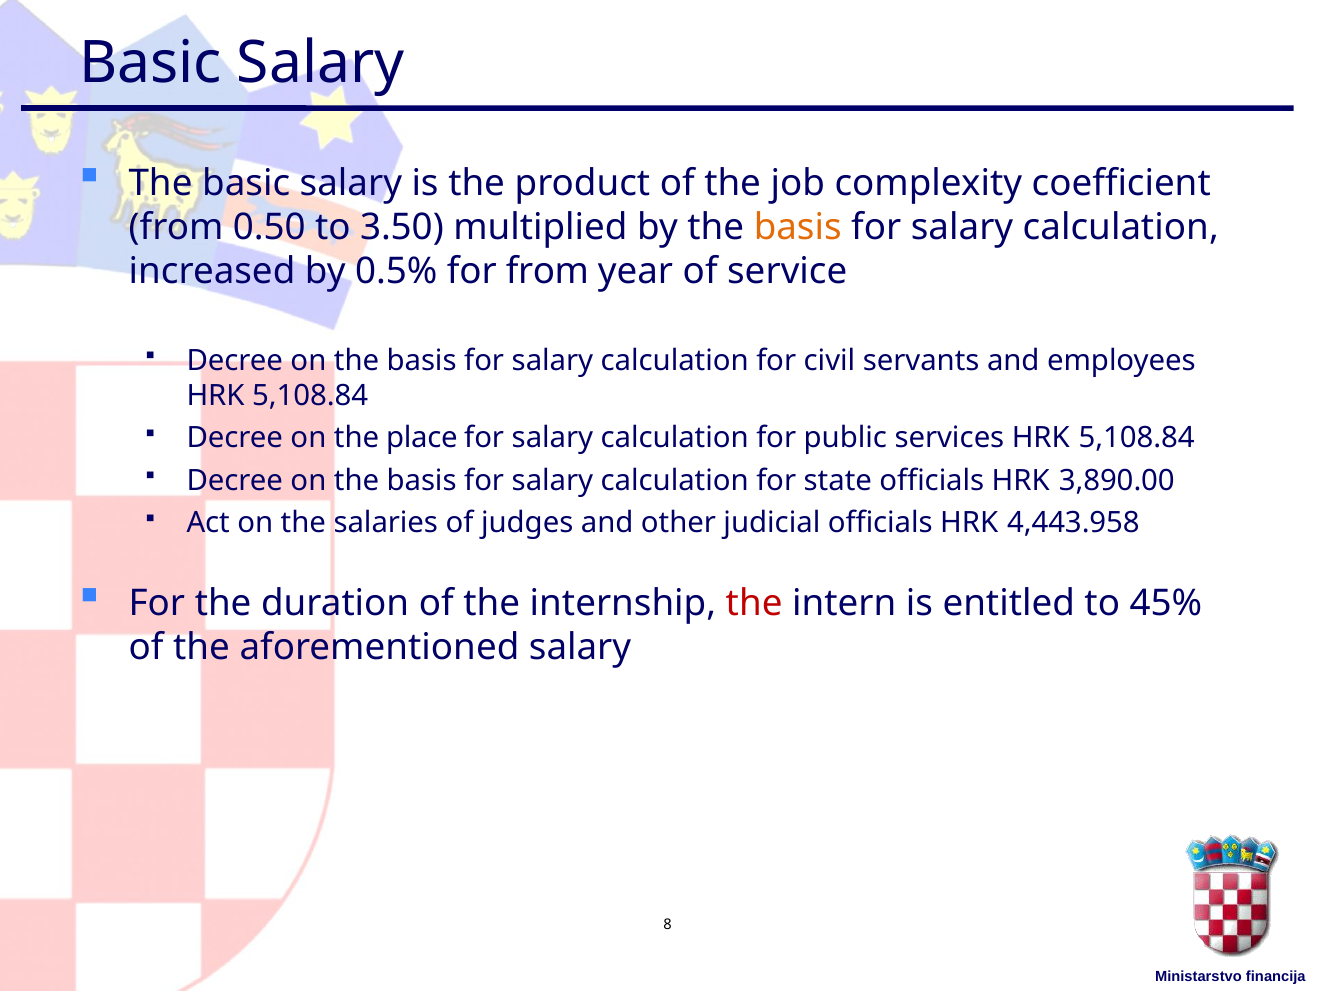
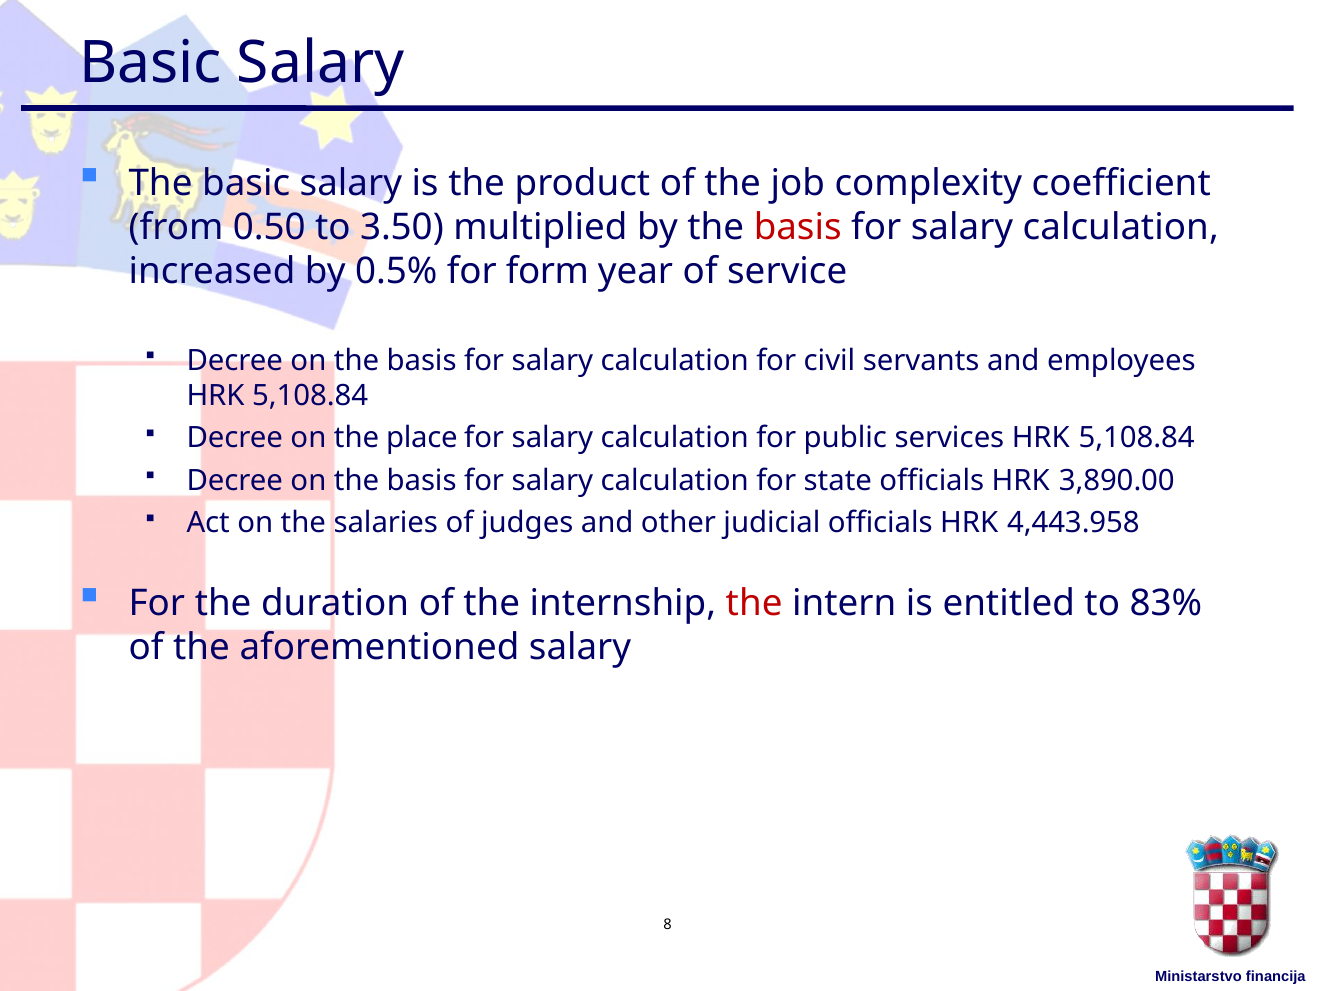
basis colour: orange -> red (798, 227)
for from: from -> form (547, 271)
45%: 45% -> 83% (1166, 604)
